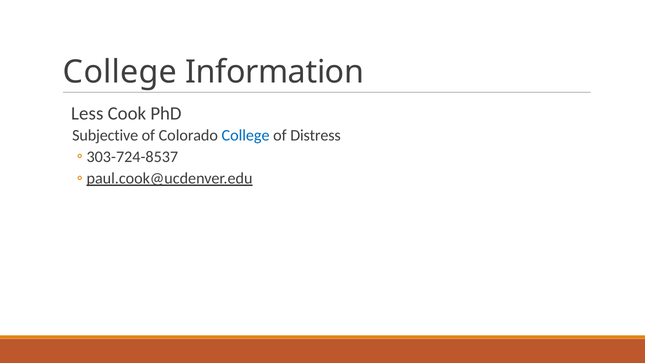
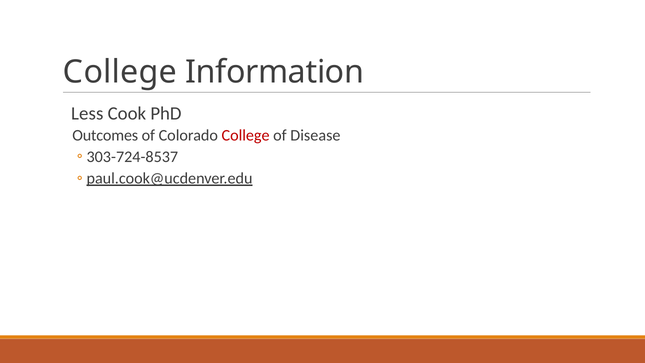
Subjective: Subjective -> Outcomes (105, 135)
College colour: blue -> red (246, 135)
Distress: Distress -> Disease (315, 135)
